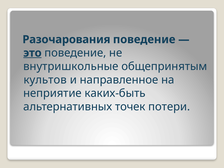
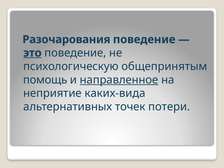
внутришкольные: внутришкольные -> психологическую (71, 66)
культов: культов -> помощь (45, 80)
направленное underline: none -> present (119, 80)
каких-быть: каких-быть -> каких-вида (115, 93)
